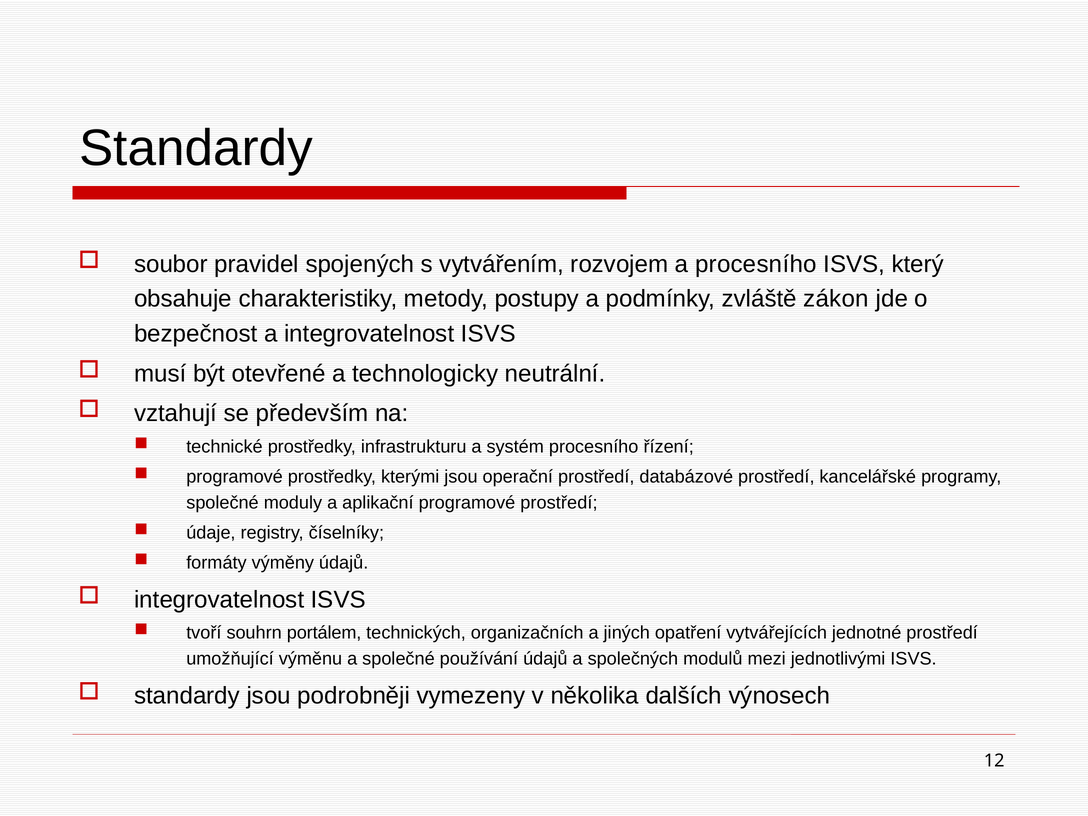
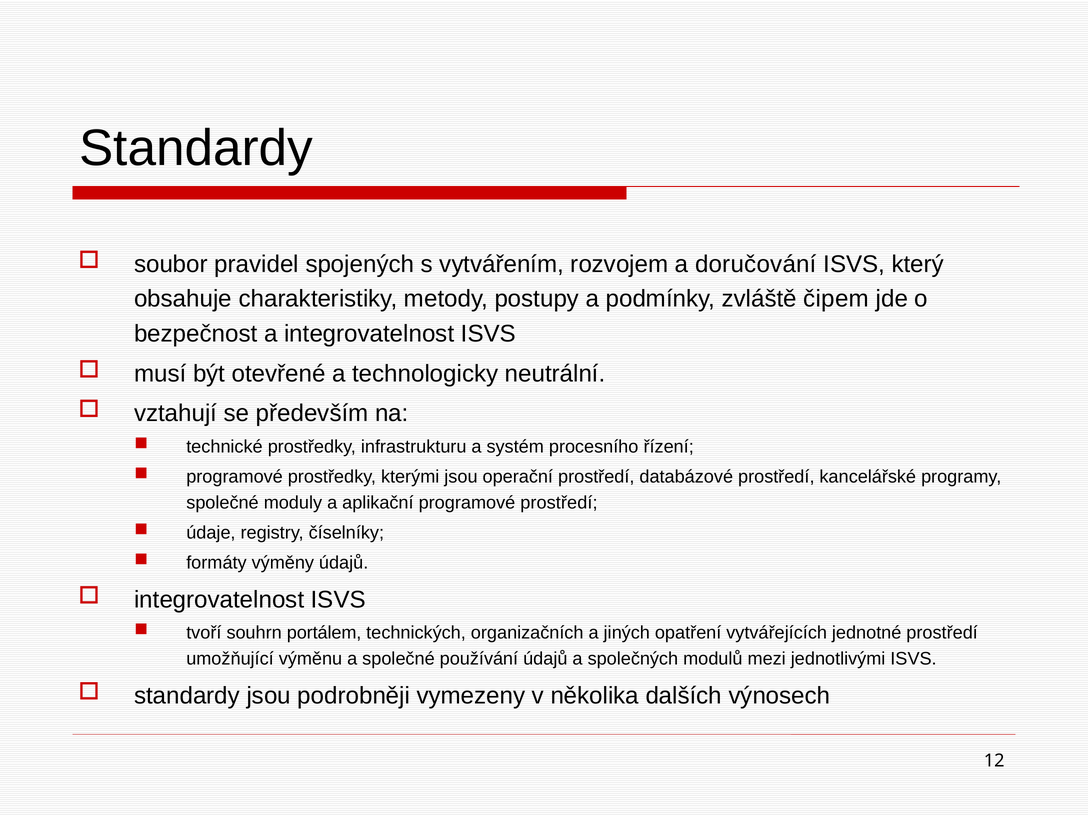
a procesního: procesního -> doručování (756, 264)
zákon: zákon -> čipem (836, 299)
